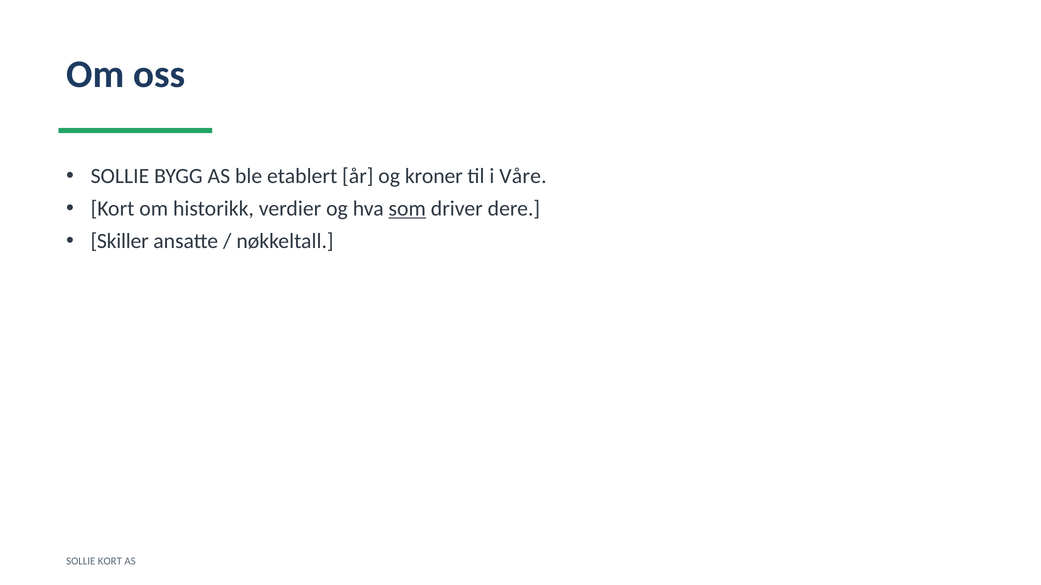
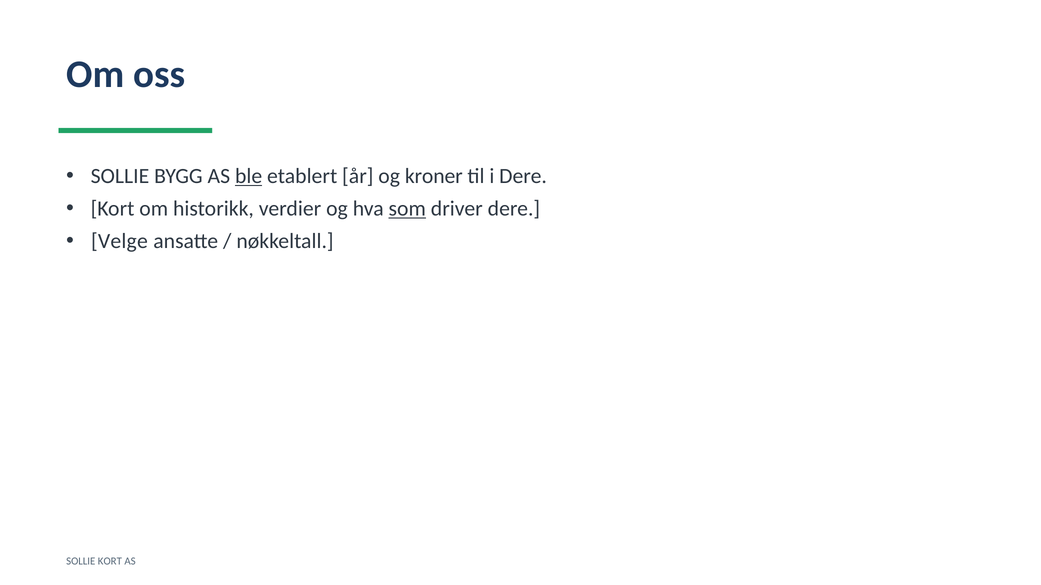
ble underline: none -> present (249, 176)
i Våre: Våre -> Dere (523, 176)
Skiller: Skiller -> Velge (119, 241)
